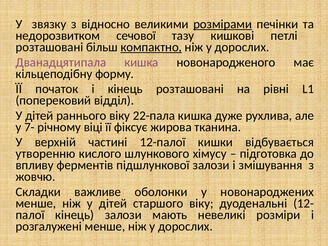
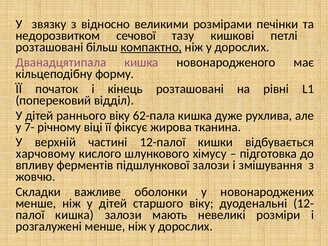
розмірами underline: present -> none (223, 24)
22-пала: 22-пала -> 62-пала (154, 116)
утворенню: утворенню -> харчовому (45, 154)
кінець: кінець -> кишка (75, 215)
